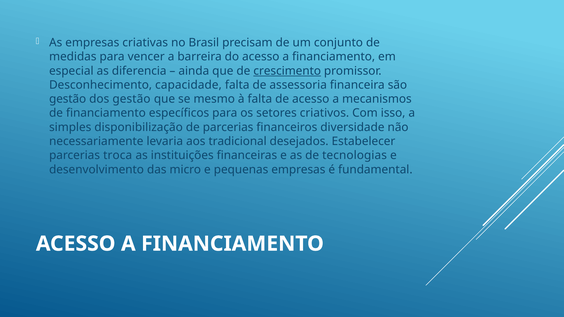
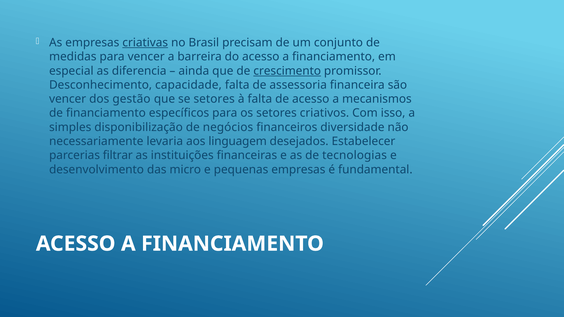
criativas underline: none -> present (145, 43)
gestão: gestão -> vencer (68, 99)
se mesmo: mesmo -> setores (214, 99)
de parcerias: parcerias -> negócios (228, 127)
tradicional: tradicional -> linguagem (238, 141)
troca: troca -> filtrar (118, 156)
